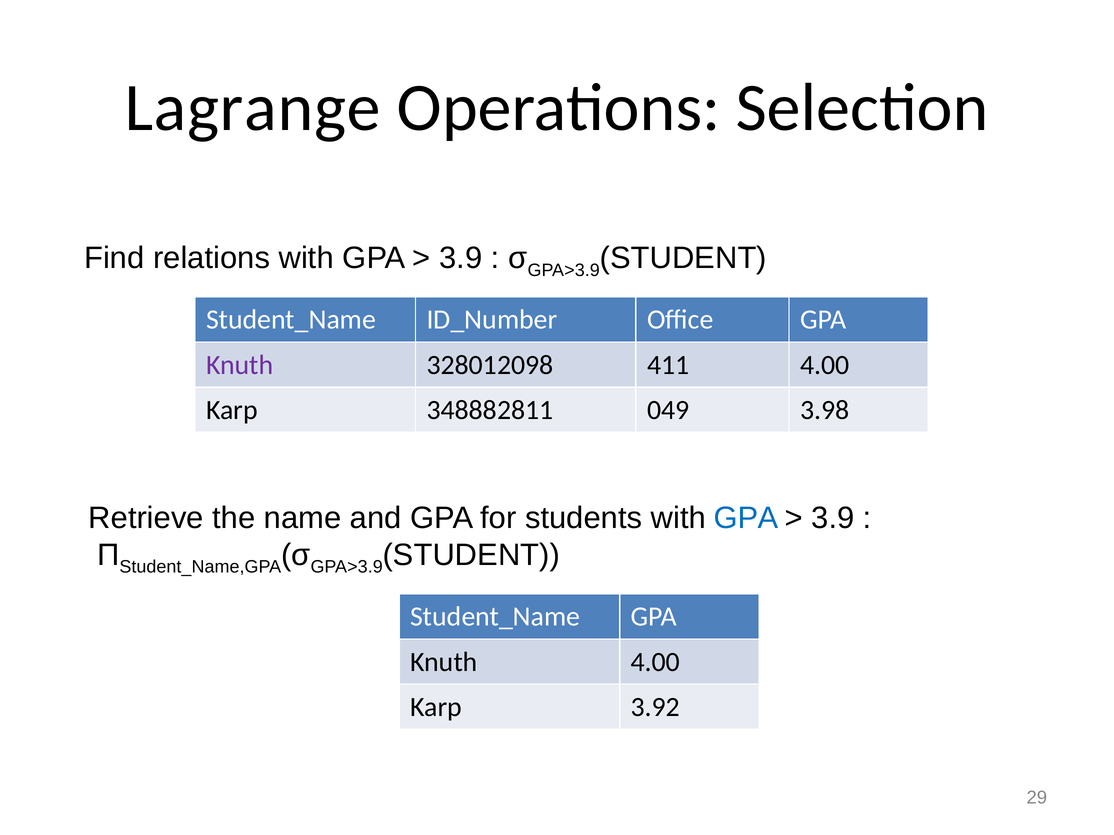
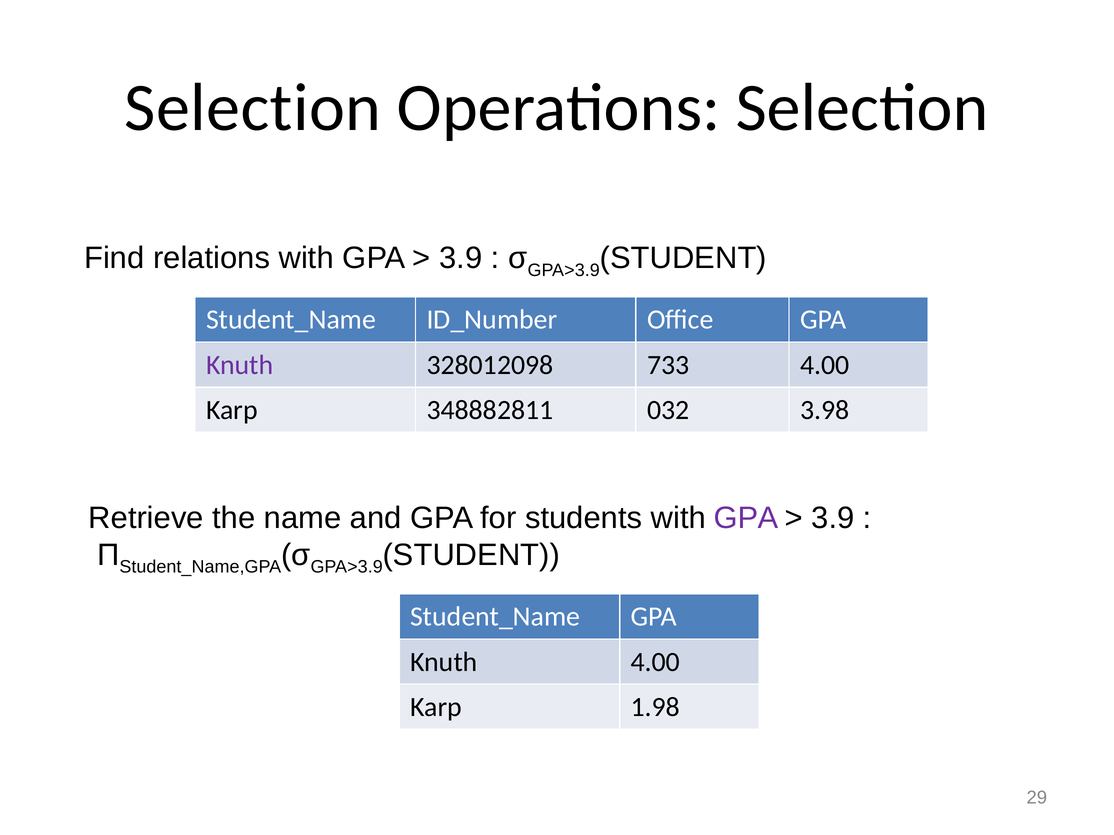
Lagrange: Lagrange -> Selection (253, 108)
411: 411 -> 733 (668, 365)
049: 049 -> 032 (668, 410)
GPA colour: blue -> purple (746, 518)
3.92: 3.92 -> 1.98 (655, 707)
